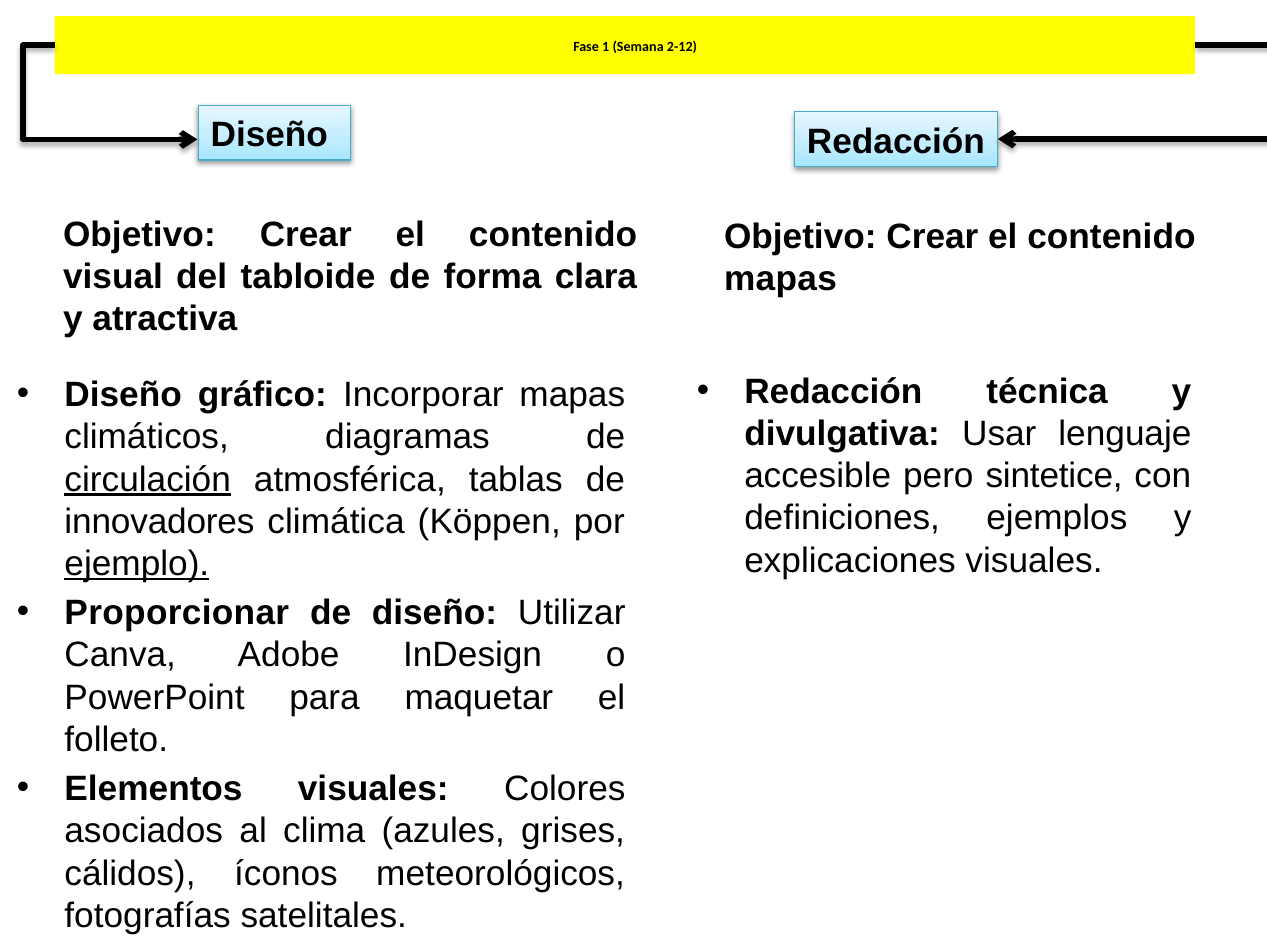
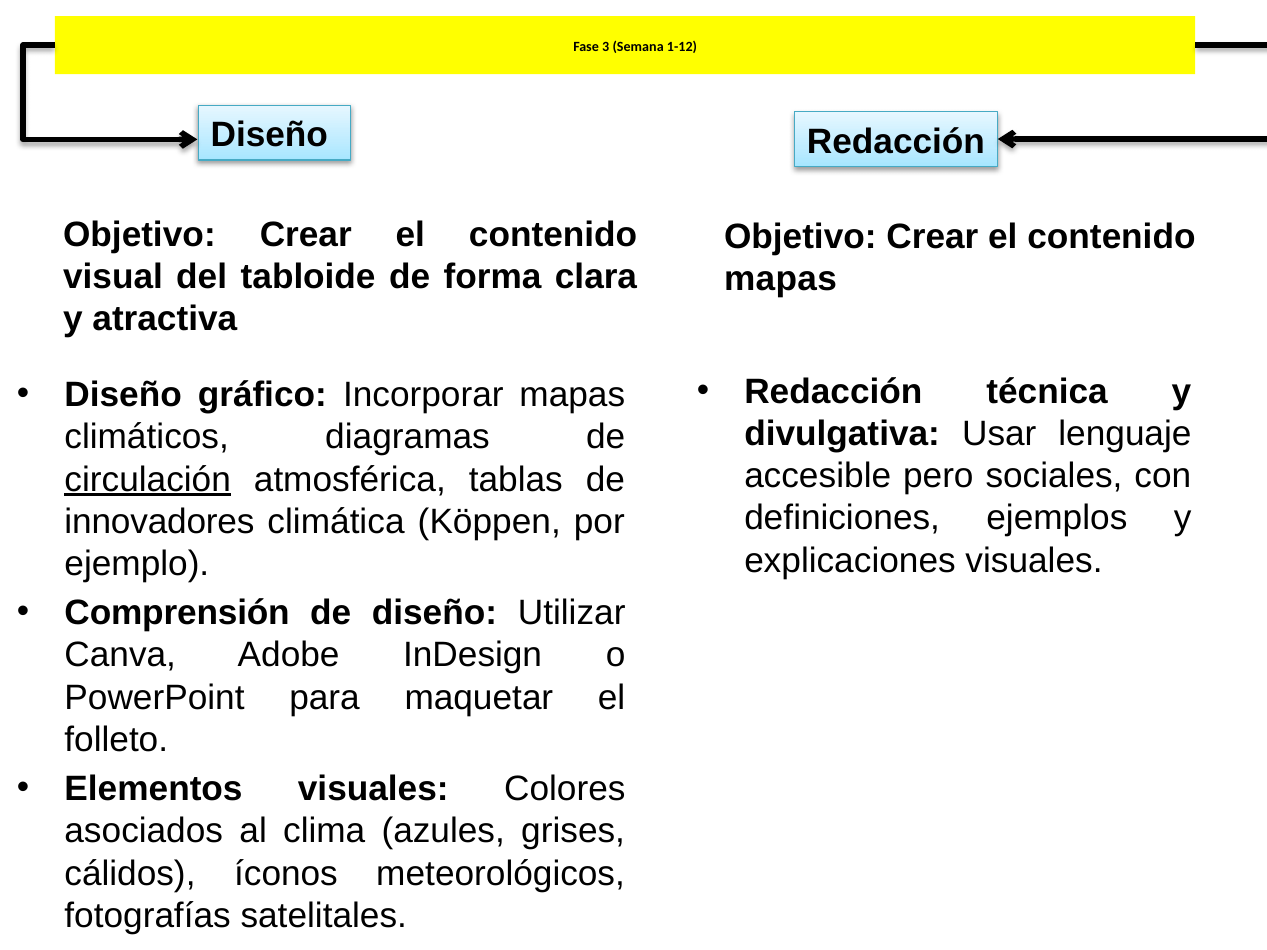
1: 1 -> 3 (606, 47)
2-12: 2-12 -> 1-12 (682, 47)
sintetice: sintetice -> sociales (1054, 476)
ejemplo underline: present -> none (137, 564)
Proporcionar: Proporcionar -> Comprensión (177, 613)
